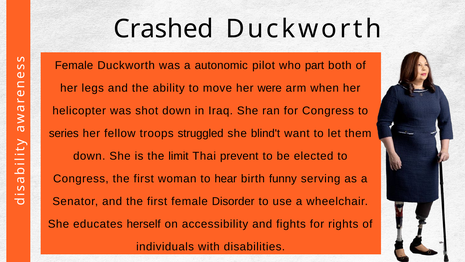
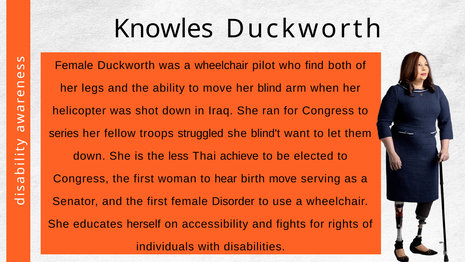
Crashed: Crashed -> Knowles (164, 29)
was a autonomic: autonomic -> wheelchair (221, 65)
part: part -> find (314, 65)
were: were -> blind (270, 88)
limit: limit -> less (178, 156)
prevent: prevent -> achieve (239, 156)
birth funny: funny -> move (283, 178)
